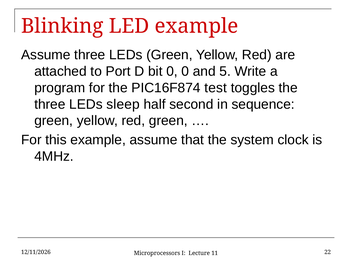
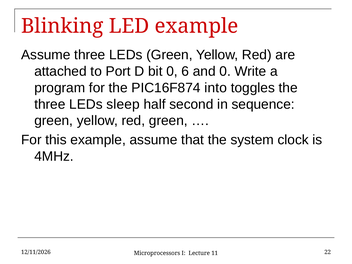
0 0: 0 -> 6 (185, 71)
and 5: 5 -> 0 (225, 71)
test: test -> into (216, 88)
